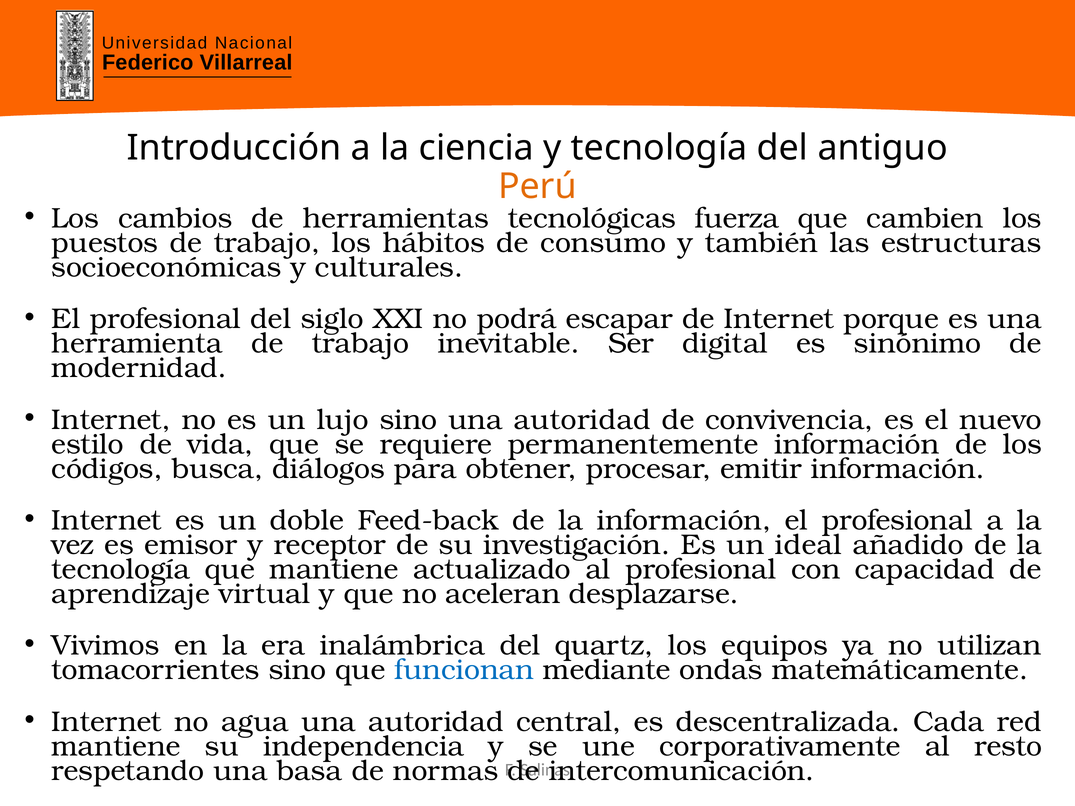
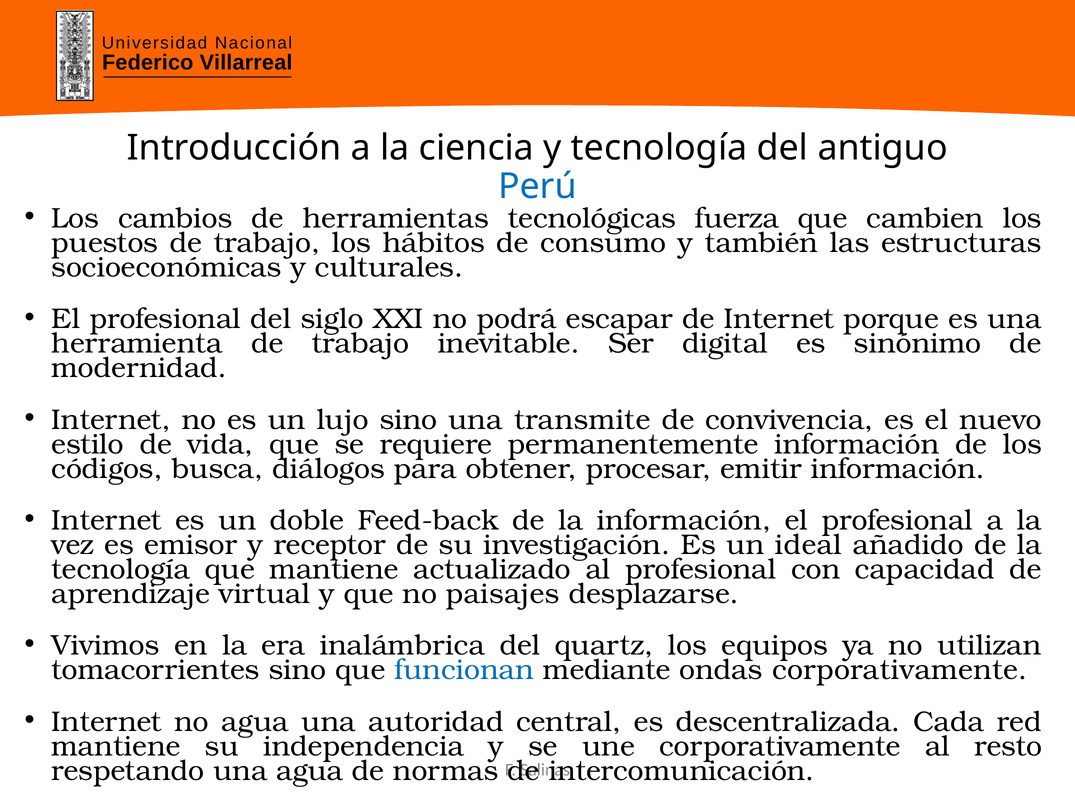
Perú colour: orange -> blue (537, 187)
sino una autoridad: autoridad -> transmite (582, 420)
aceleran: aceleran -> paisajes (503, 594)
ondas matemáticamente: matemáticamente -> corporativamente (900, 670)
una basa: basa -> agua (310, 771)
